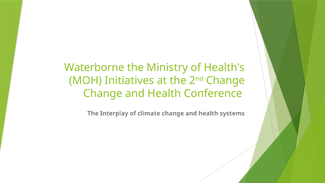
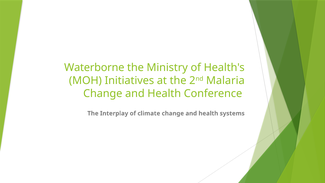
2nd Change: Change -> Malaria (225, 81)
